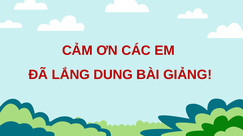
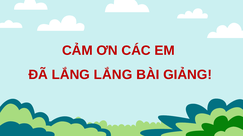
LẮNG DUNG: DUNG -> LẮNG (113, 75)
